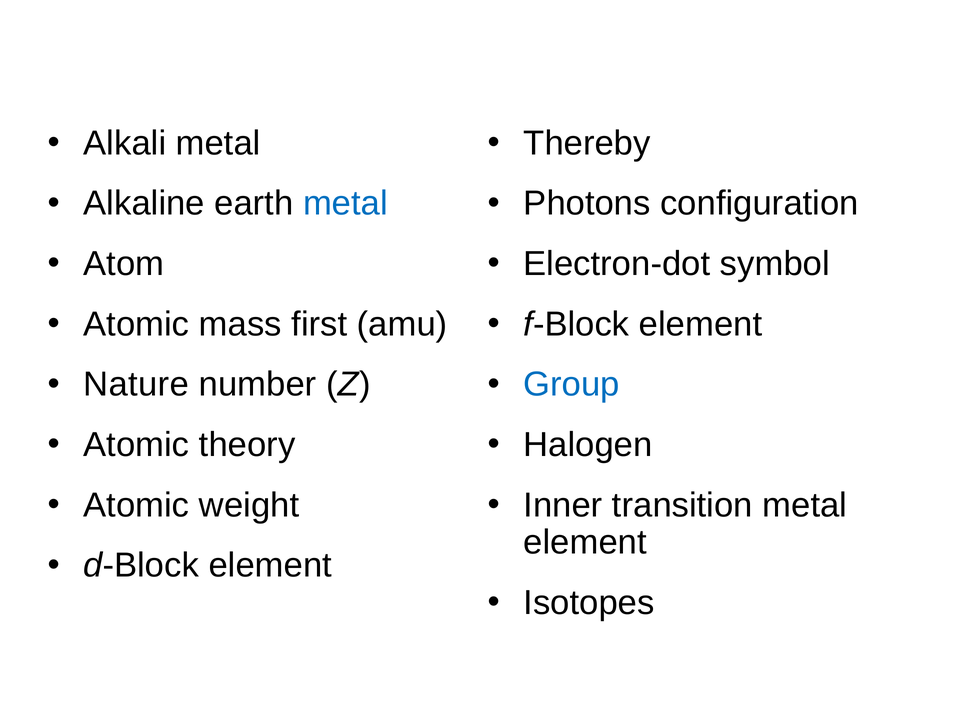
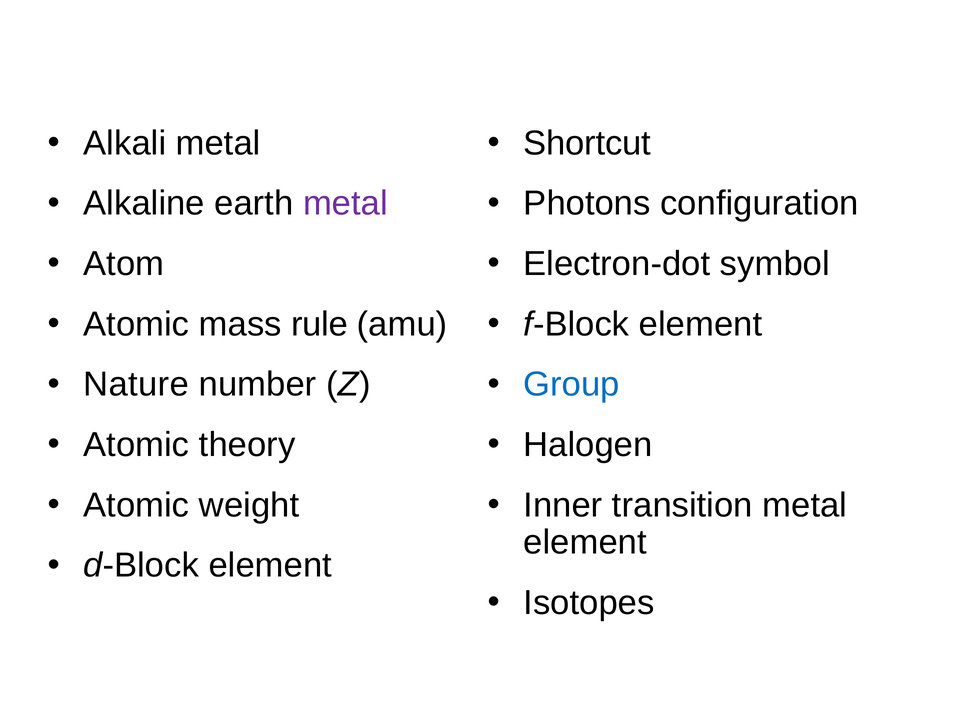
Thereby: Thereby -> Shortcut (587, 143)
metal colour: blue -> purple (345, 203)
first: first -> rule (320, 324)
